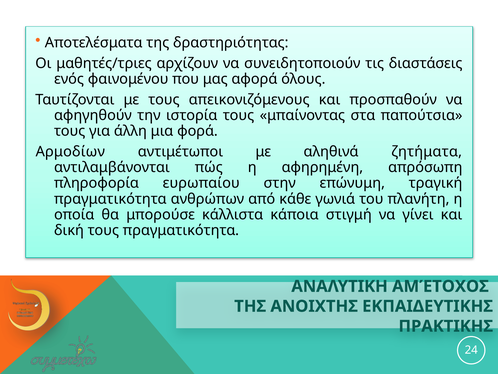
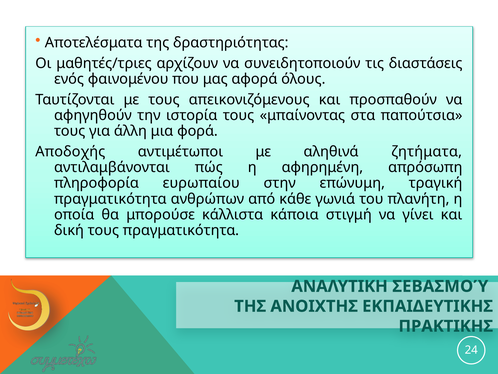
Αρμοδίων: Αρμοδίων -> Αποδοχής (70, 152)
ΑΜΈΤΟΧΟΣ: ΑΜΈΤΟΧΟΣ -> ΣΕΒΑΣΜΟΎ (440, 286)
